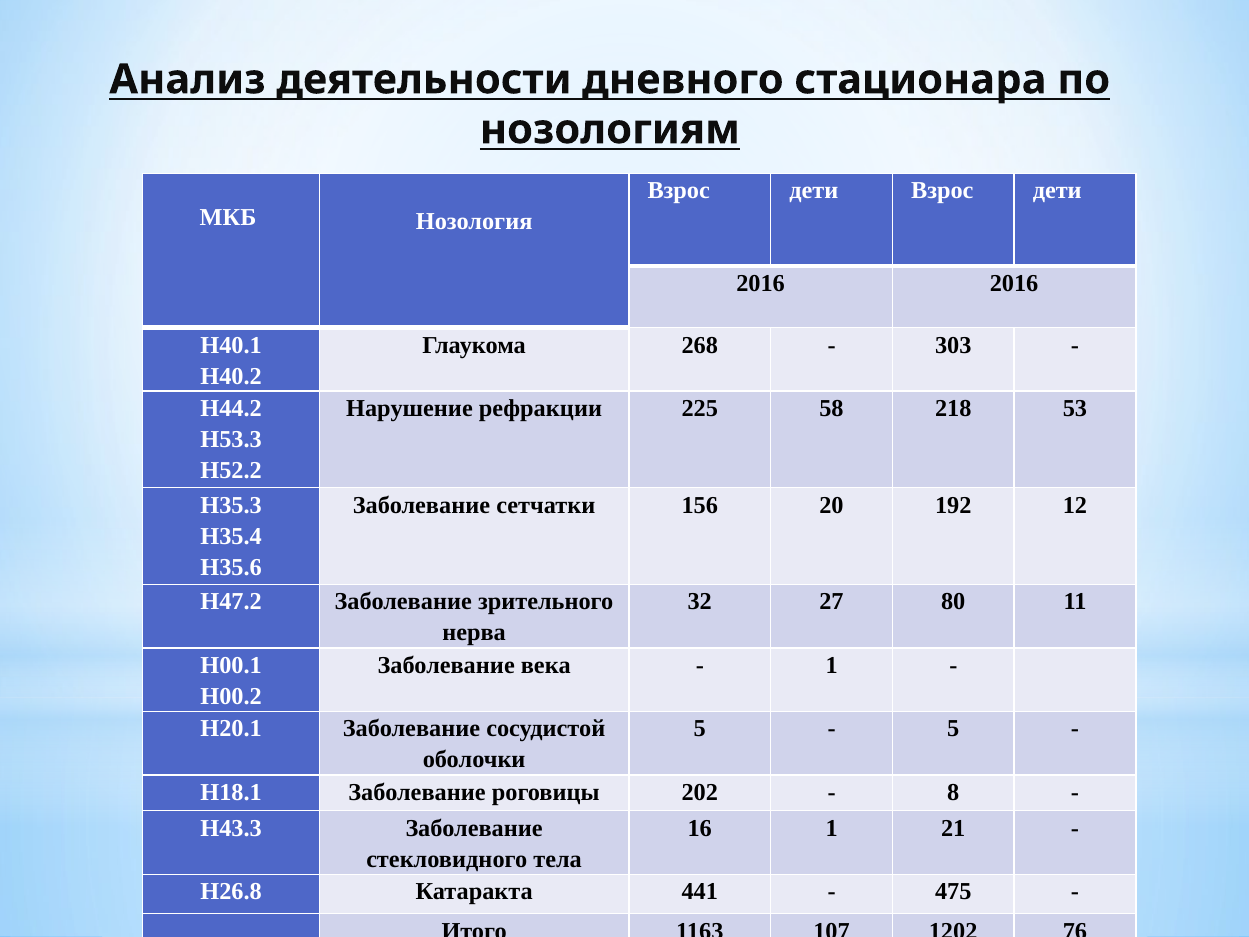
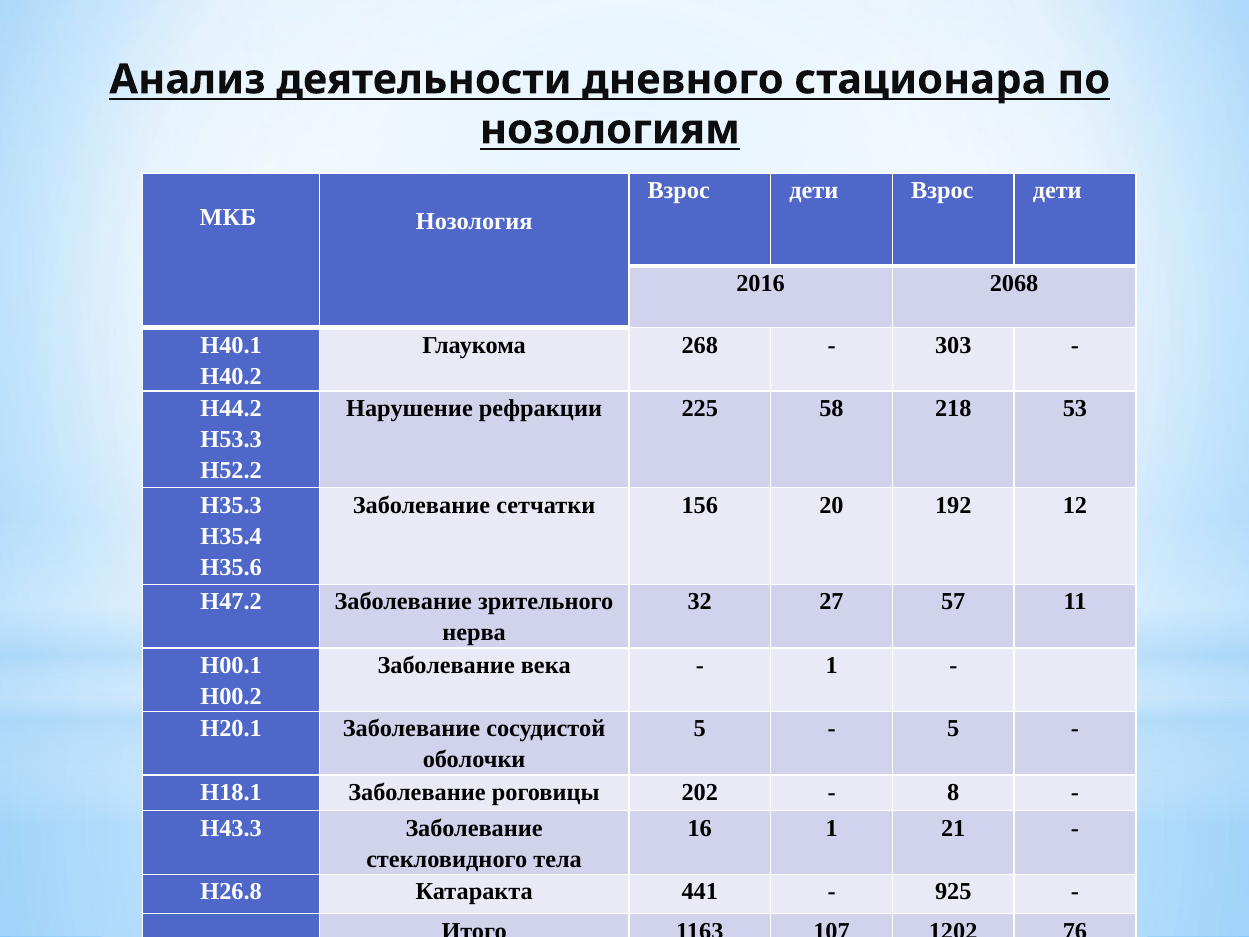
2016 2016: 2016 -> 2068 (1014, 283)
80: 80 -> 57 (953, 602)
475: 475 -> 925 (953, 892)
